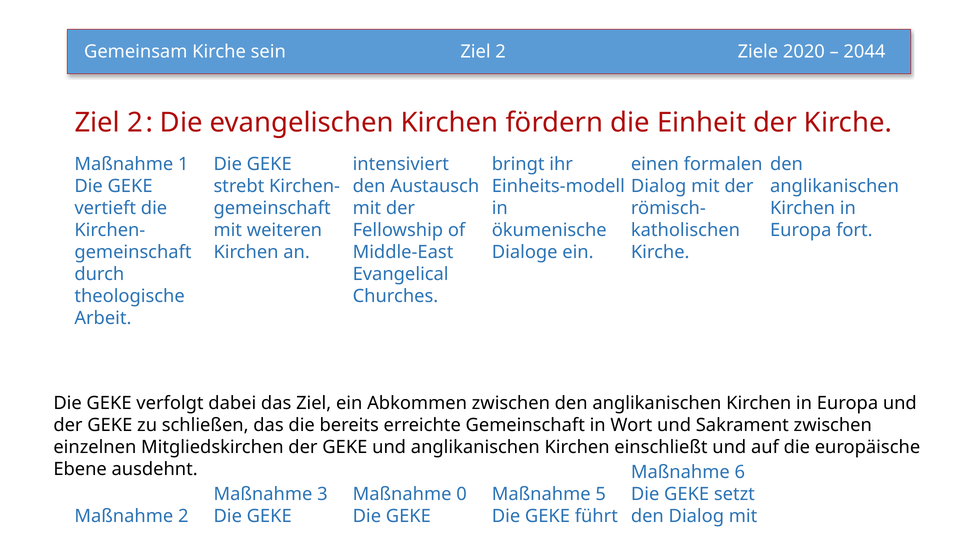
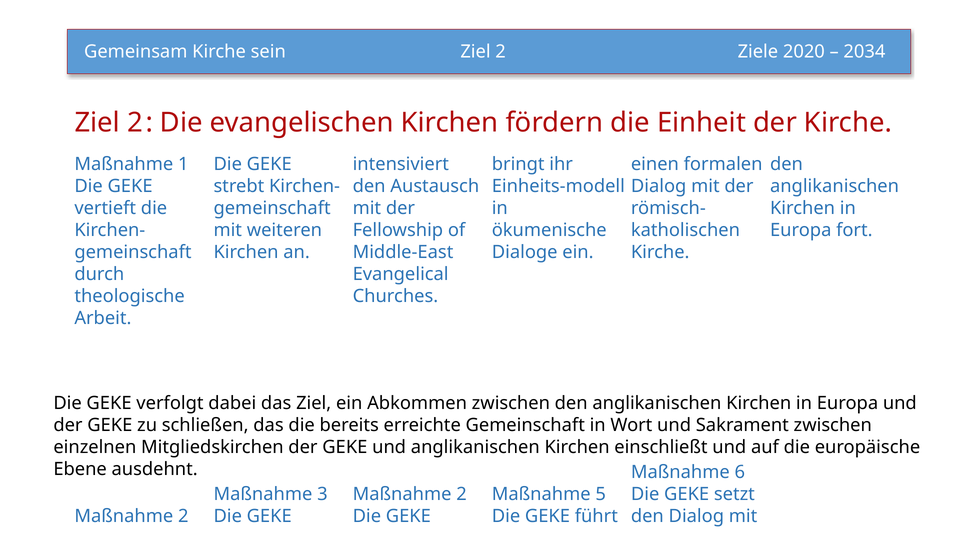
2044: 2044 -> 2034 (864, 52)
0: 0 -> 2 (462, 495)
